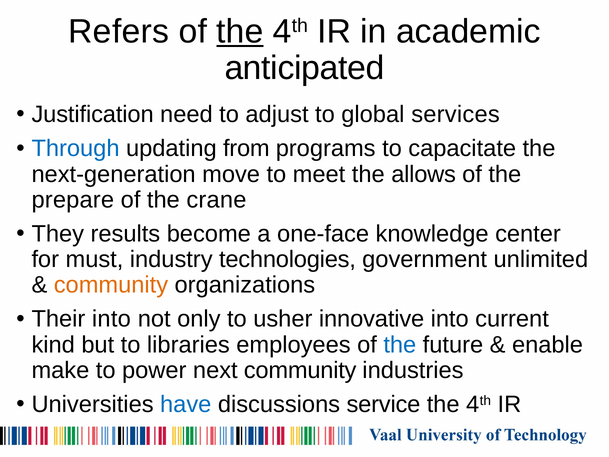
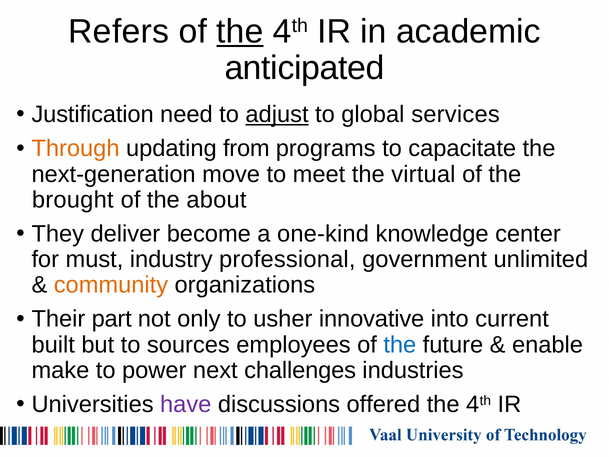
adjust underline: none -> present (277, 114)
Through colour: blue -> orange (76, 149)
allows: allows -> virtual (423, 174)
prepare: prepare -> brought (73, 200)
crane: crane -> about (216, 200)
results: results -> deliver (125, 234)
one-face: one-face -> one-kind (323, 234)
technologies: technologies -> professional (287, 259)
Their into: into -> part (112, 319)
kind: kind -> built (53, 345)
libraries: libraries -> sources (188, 345)
next community: community -> challenges (300, 370)
have colour: blue -> purple (186, 404)
service: service -> offered (383, 404)
